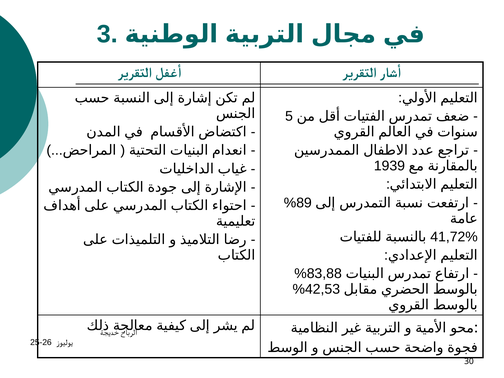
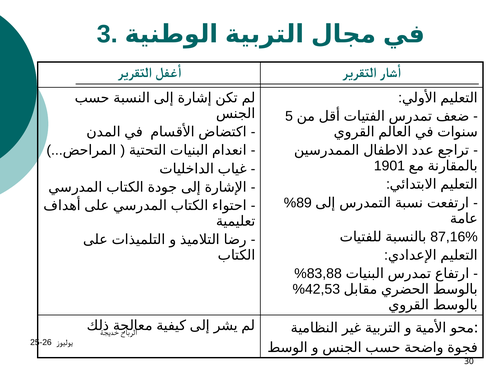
1939: 1939 -> 1901 (389, 166)
41,72%: 41,72% -> 87,16% (454, 237)
